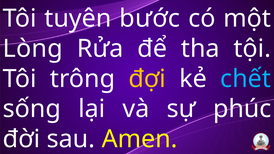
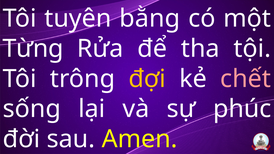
bước: bước -> bằng (150, 19)
Lòng: Lòng -> Từng (33, 49)
chết colour: light blue -> pink (246, 79)
